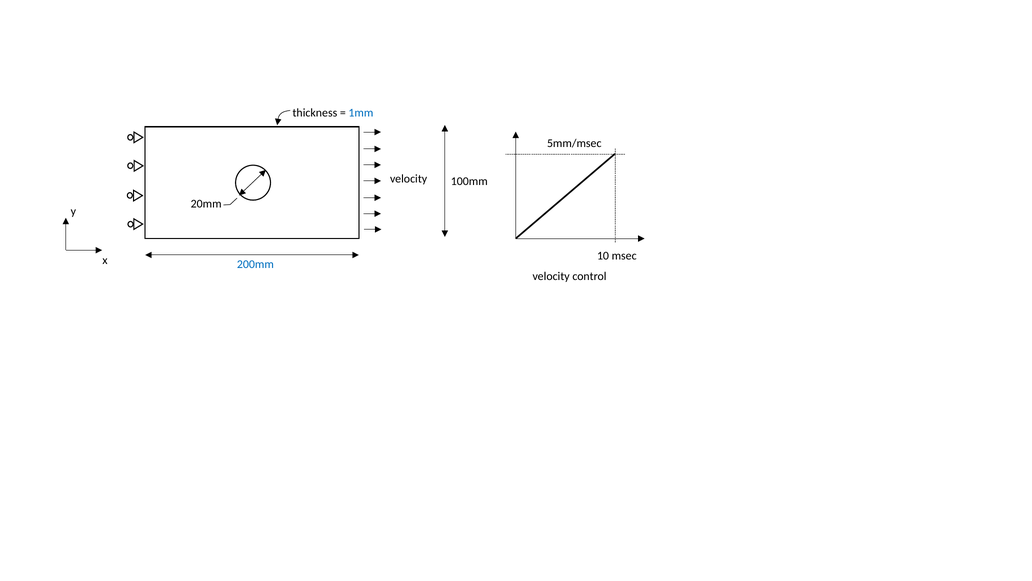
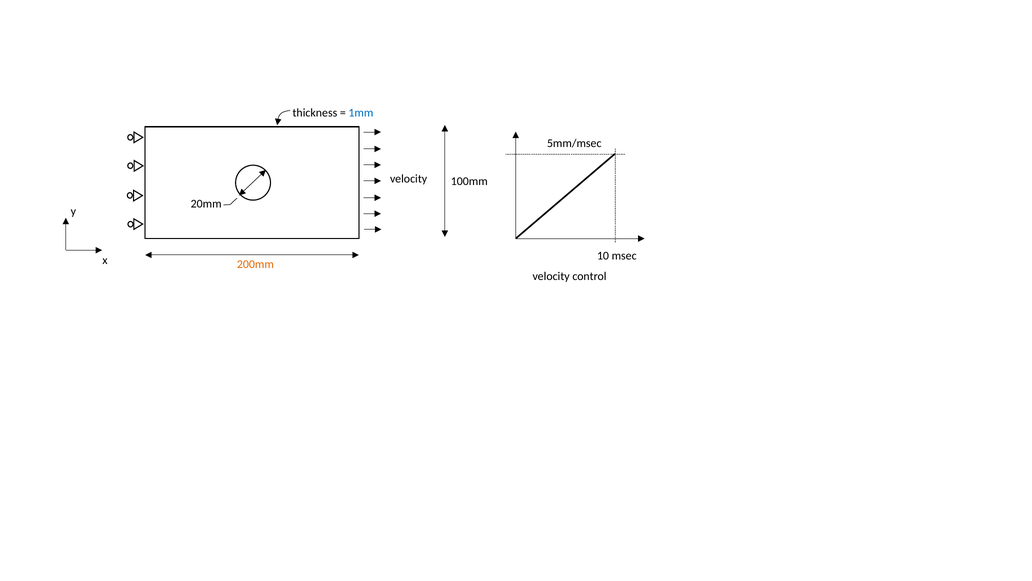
200mm colour: blue -> orange (255, 264)
